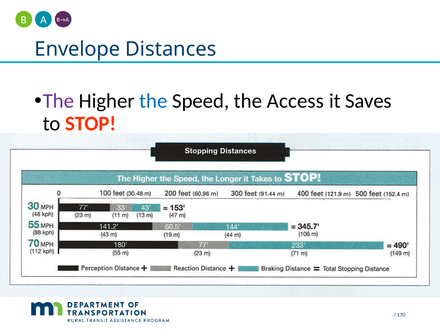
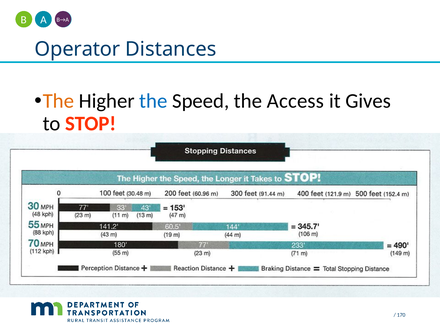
Envelope: Envelope -> Operator (77, 49)
The colour: purple -> orange (59, 101)
Saves: Saves -> Gives (368, 101)
